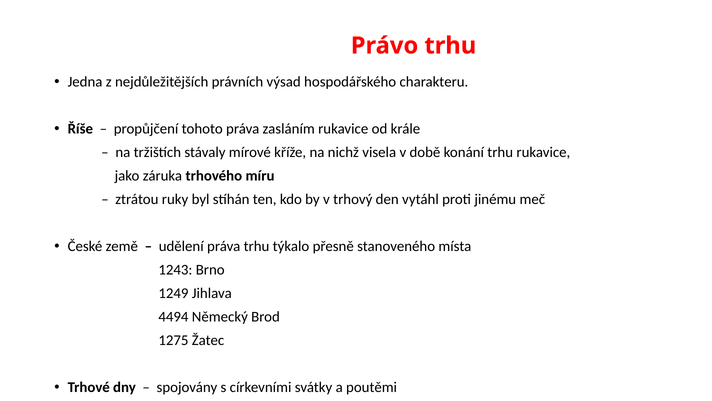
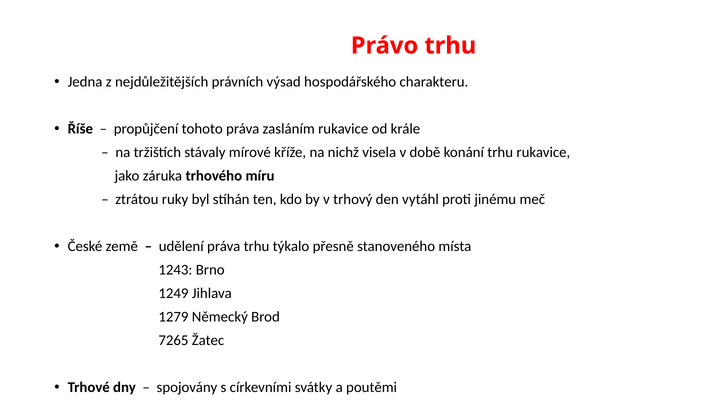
4494: 4494 -> 1279 (173, 316)
1275: 1275 -> 7265 (173, 340)
